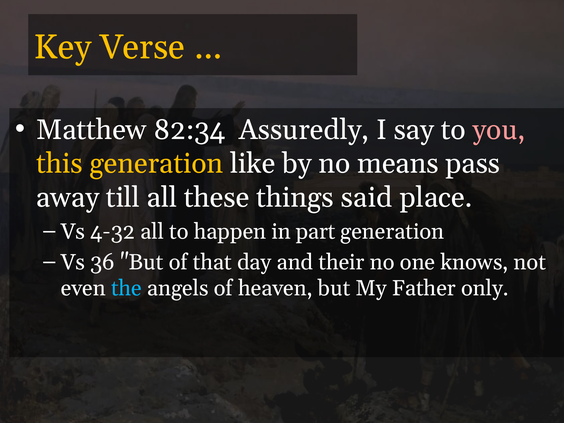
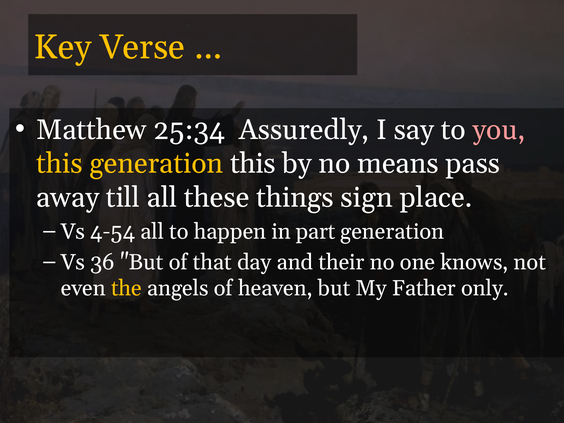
82:34: 82:34 -> 25:34 (189, 130)
generation like: like -> this (253, 164)
said: said -> sign (367, 197)
4-32: 4-32 -> 4-54 (113, 231)
the colour: light blue -> yellow (126, 288)
